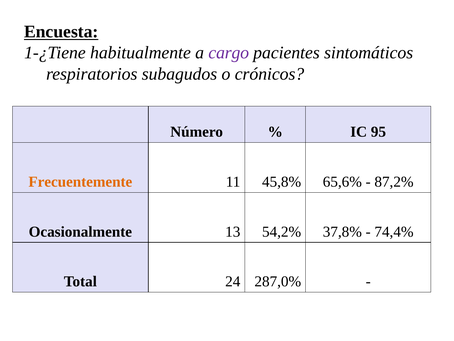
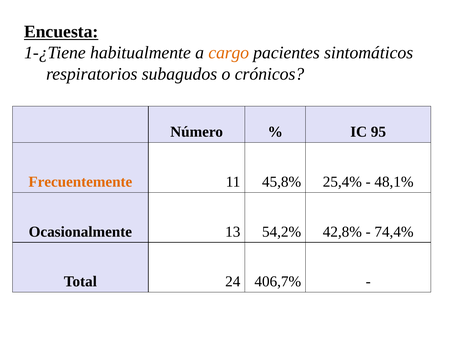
cargo colour: purple -> orange (229, 53)
65,6%: 65,6% -> 25,4% (342, 182)
87,2%: 87,2% -> 48,1% (394, 182)
37,8%: 37,8% -> 42,8% (342, 231)
287,0%: 287,0% -> 406,7% (278, 281)
